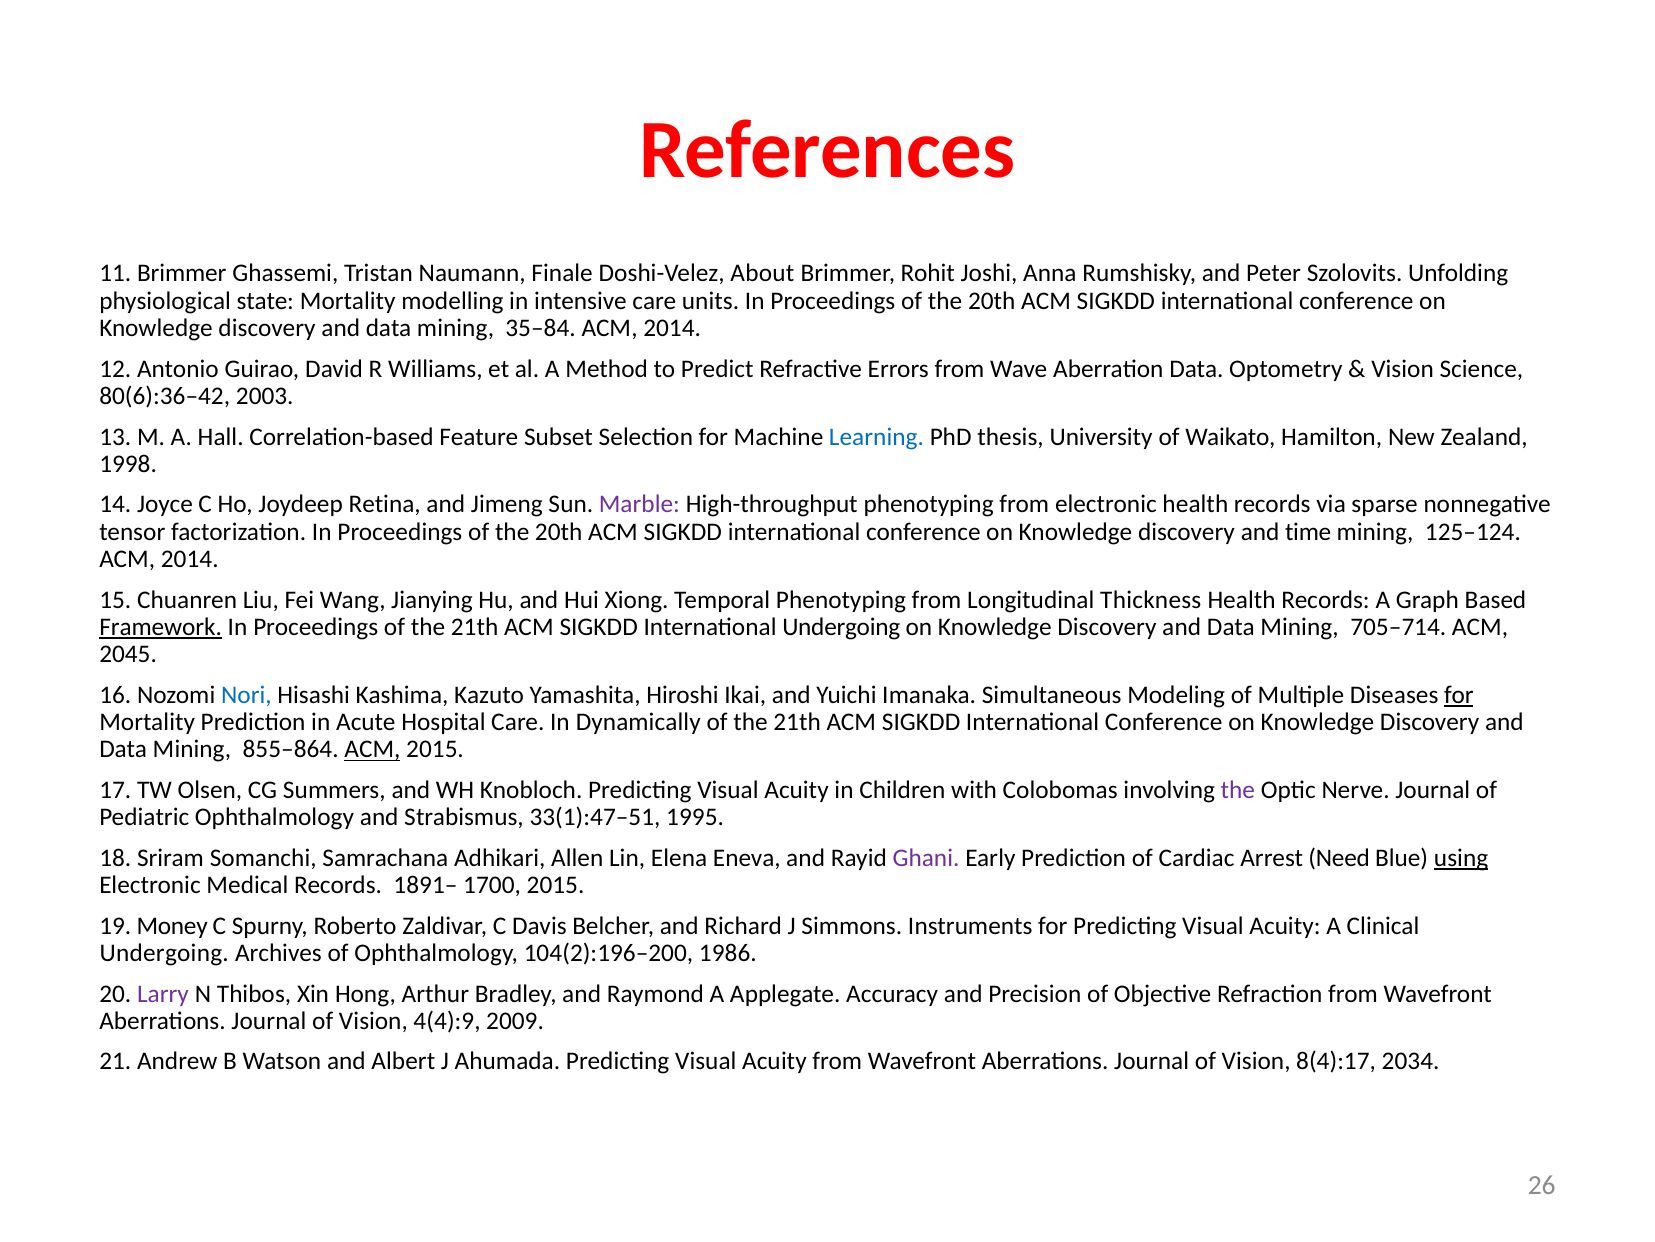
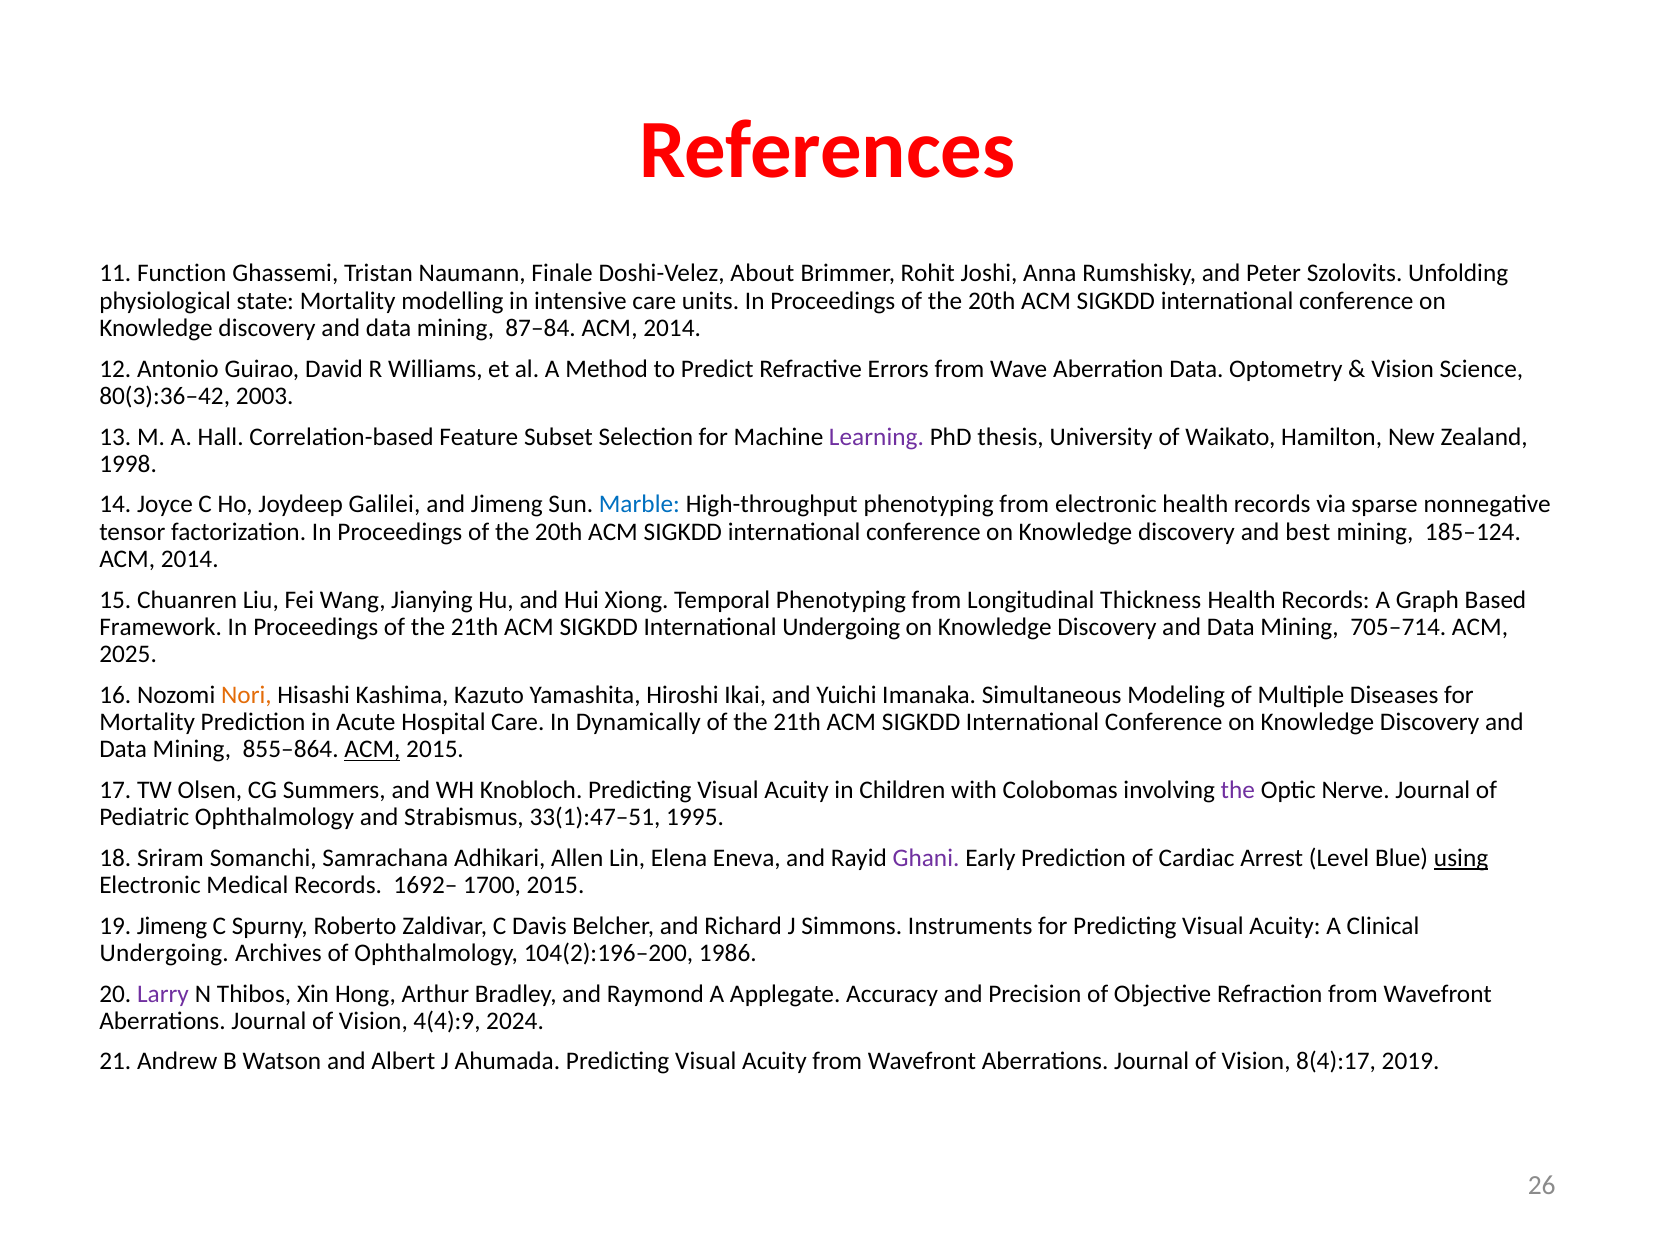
11 Brimmer: Brimmer -> Function (182, 273)
35–84: 35–84 -> 87–84 (541, 328)
80(6):36–42: 80(6):36–42 -> 80(3):36–42 (165, 396)
Learning colour: blue -> purple (876, 436)
Retina: Retina -> Galilei (384, 504)
Marble colour: purple -> blue (639, 504)
time: time -> best (1308, 532)
125–124: 125–124 -> 185–124 (1473, 532)
Framework underline: present -> none (161, 627)
2045: 2045 -> 2025 (128, 654)
Nori colour: blue -> orange (246, 695)
for underline: present -> none (1459, 695)
Need: Need -> Level (1339, 857)
1891–: 1891– -> 1692– (426, 885)
19 Money: Money -> Jimeng (172, 925)
2009: 2009 -> 2024 (515, 1020)
2034: 2034 -> 2019 (1411, 1061)
